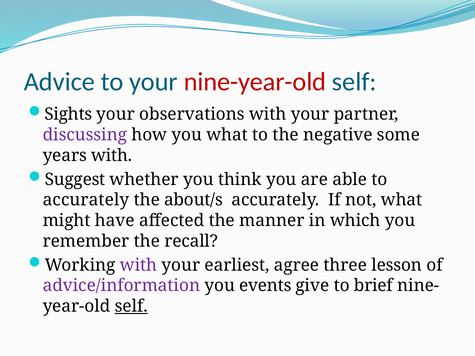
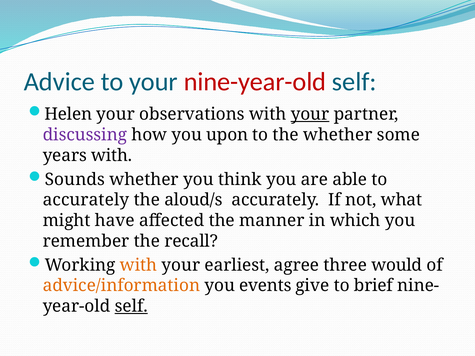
Sights: Sights -> Helen (68, 114)
your underline: none -> present (310, 114)
you what: what -> upon (227, 135)
the negative: negative -> whether (338, 135)
Suggest: Suggest -> Sounds (75, 179)
about/s: about/s -> aloud/s (193, 200)
with colour: purple -> orange (139, 265)
lesson: lesson -> would (397, 265)
advice/information colour: purple -> orange (121, 286)
